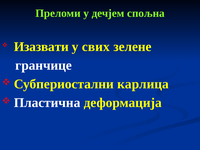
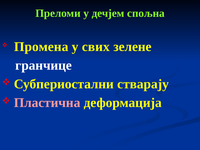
Изазвати: Изазвати -> Промена (41, 47)
карлица: карлица -> стварају (143, 84)
Пластична colour: white -> pink (47, 103)
